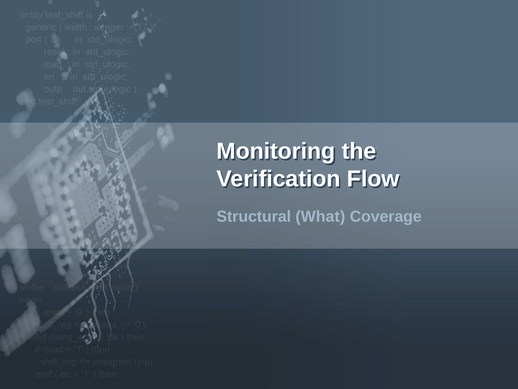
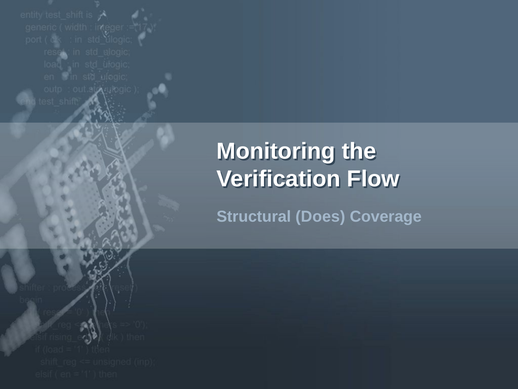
What: What -> Does (320, 216)
